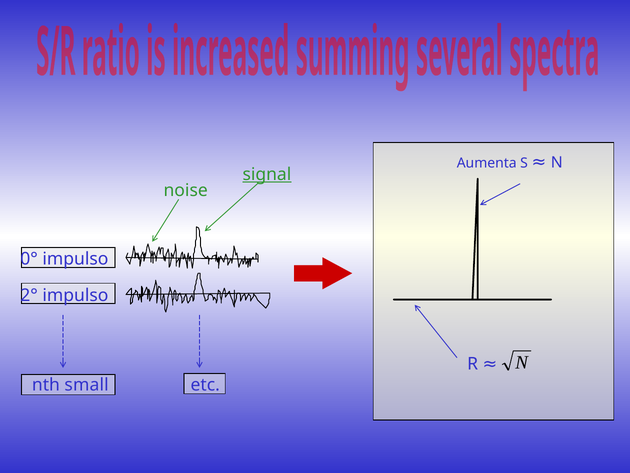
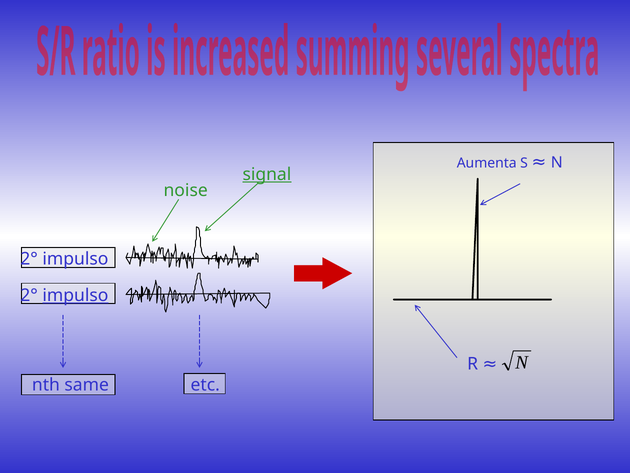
0°: 0° -> 2° (29, 258)
impulso underline: none -> present (75, 295)
small: small -> same (87, 384)
